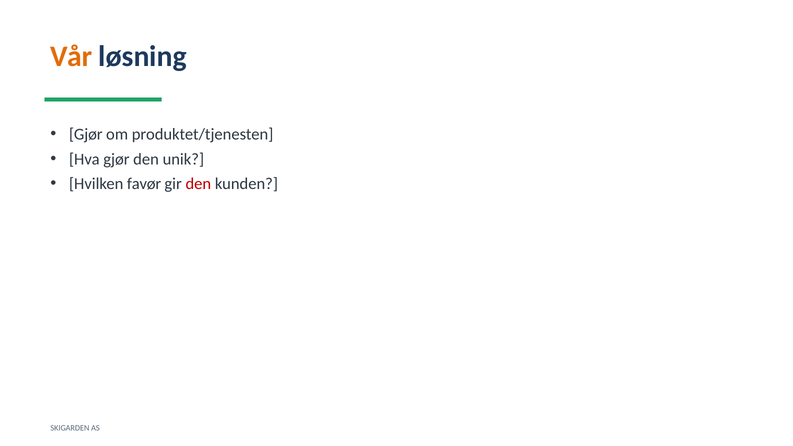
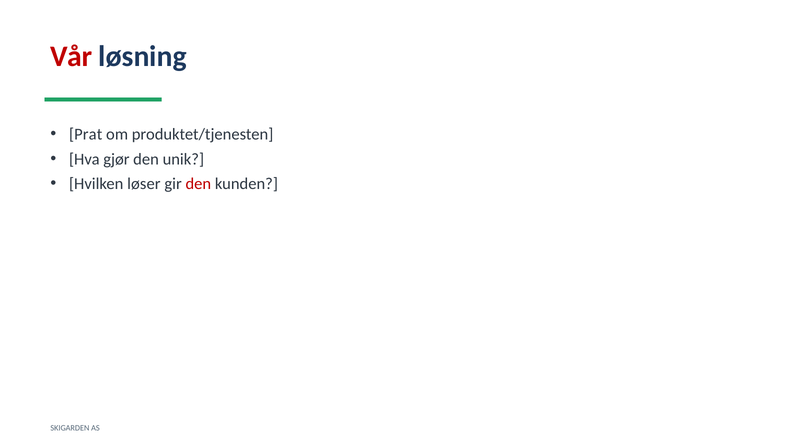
Vår colour: orange -> red (71, 57)
Gjør: Gjør -> Prat (86, 134)
favør: favør -> løser (144, 184)
